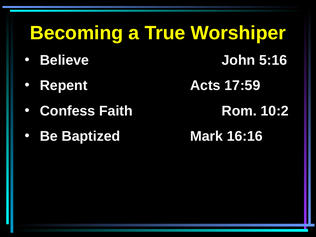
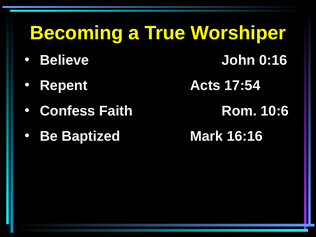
5:16: 5:16 -> 0:16 (273, 60)
17:59: 17:59 -> 17:54 (242, 86)
10:2: 10:2 -> 10:6 (275, 111)
